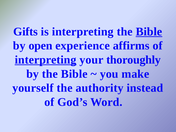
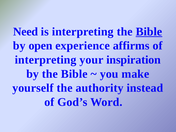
Gifts: Gifts -> Need (26, 32)
interpreting underline: present -> none (46, 60)
thoroughly: thoroughly -> inspiration (134, 60)
